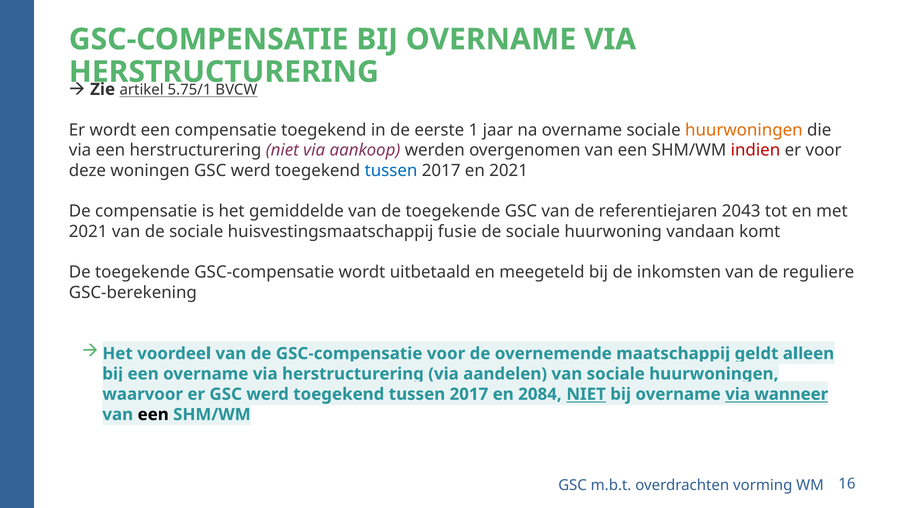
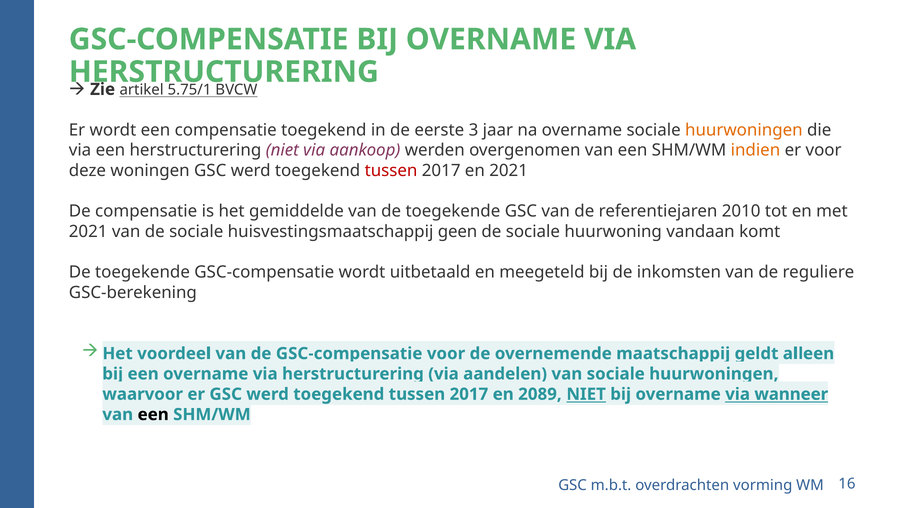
1: 1 -> 3 (473, 130)
indien colour: red -> orange (755, 150)
tussen colour: blue -> red (391, 171)
2043: 2043 -> 2010 (741, 211)
fusie: fusie -> geen (458, 232)
2084: 2084 -> 2089 (540, 394)
